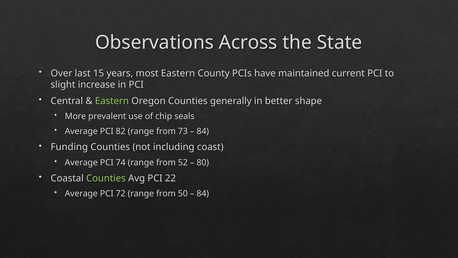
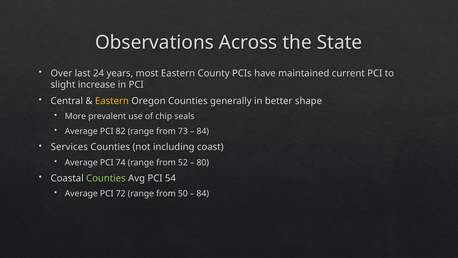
15: 15 -> 24 (99, 73)
Eastern colour: light green -> yellow (112, 101)
Funding: Funding -> Services (69, 147)
22: 22 -> 54 (170, 178)
